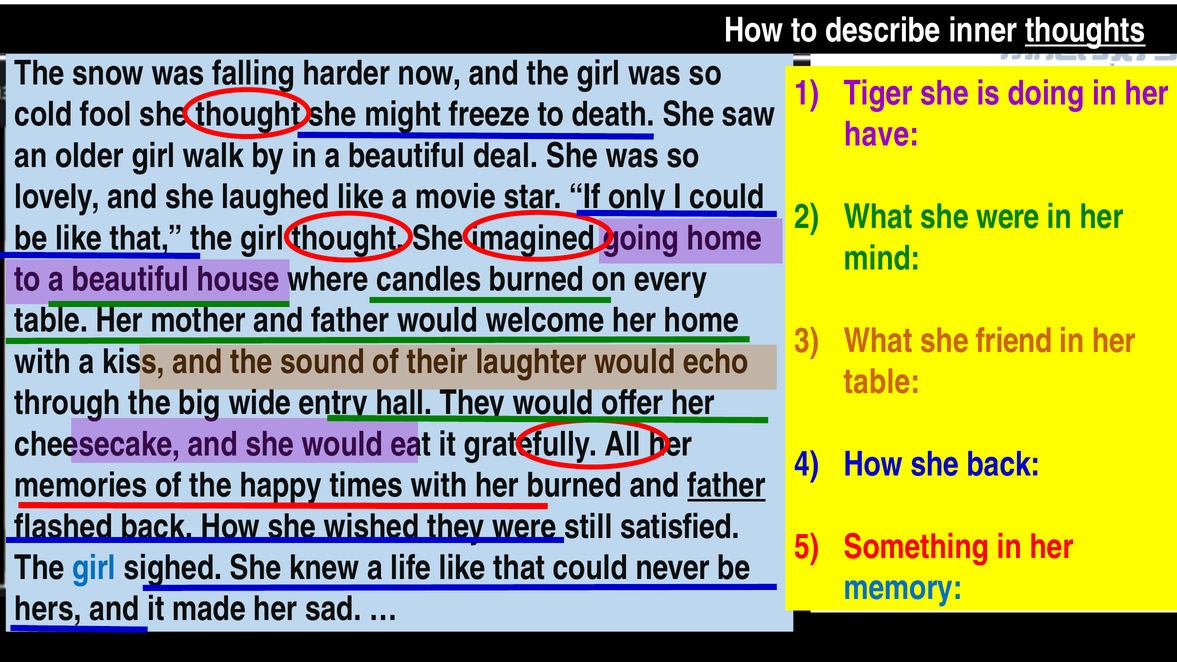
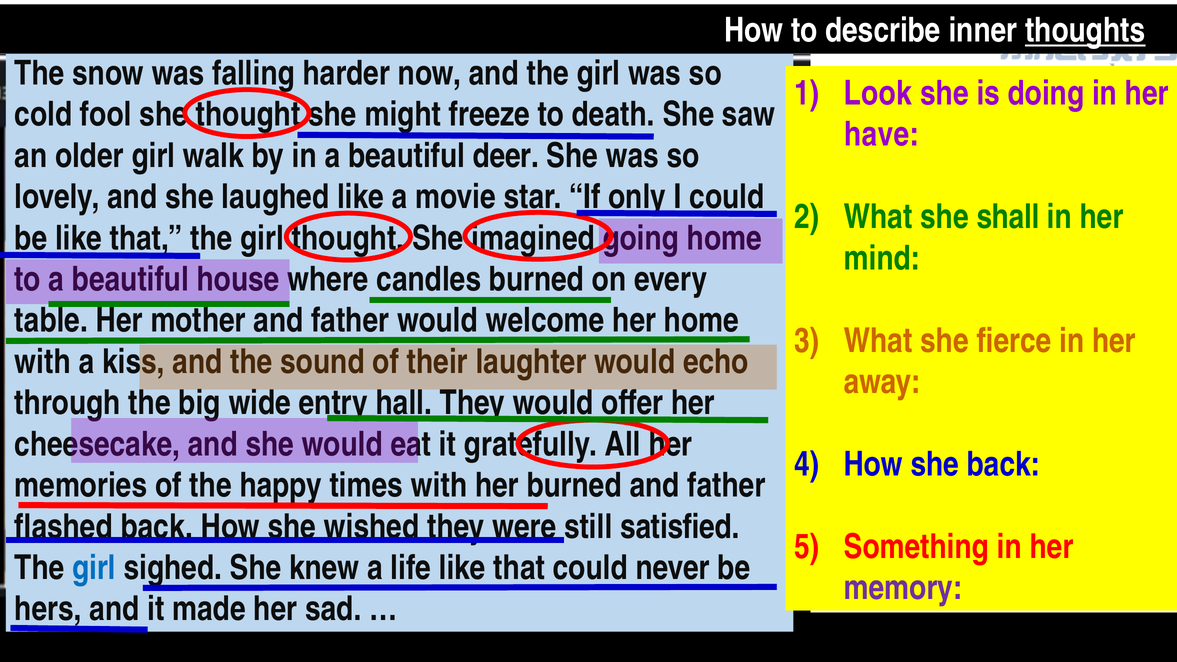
Tiger: Tiger -> Look (878, 93)
deal: deal -> deer (506, 156)
she were: were -> shall (1008, 217)
friend: friend -> fierce (1014, 341)
table: table -> away (882, 382)
father underline: present -> none (726, 486)
memory colour: blue -> purple (903, 588)
